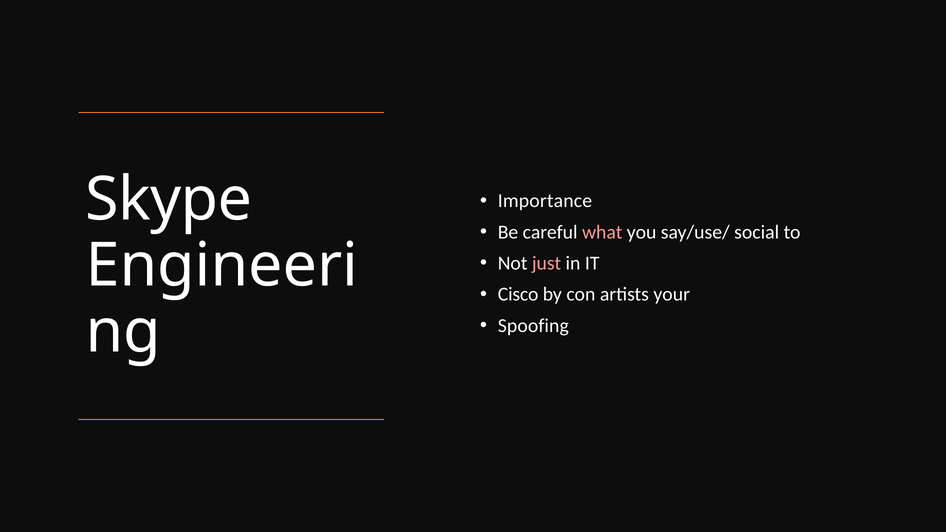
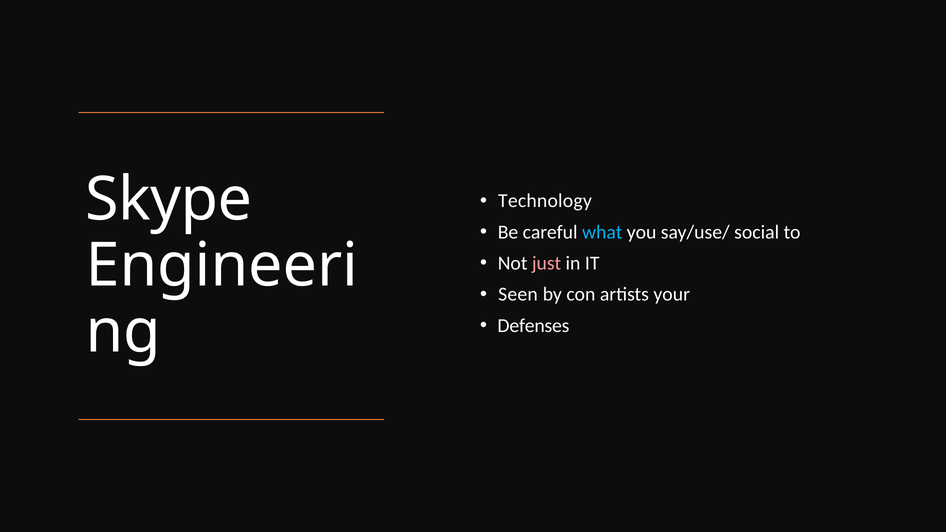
Importance: Importance -> Technology (545, 201)
what colour: pink -> light blue (602, 232)
Cisco: Cisco -> Seen (518, 294)
Spoofing: Spoofing -> Defenses (533, 326)
